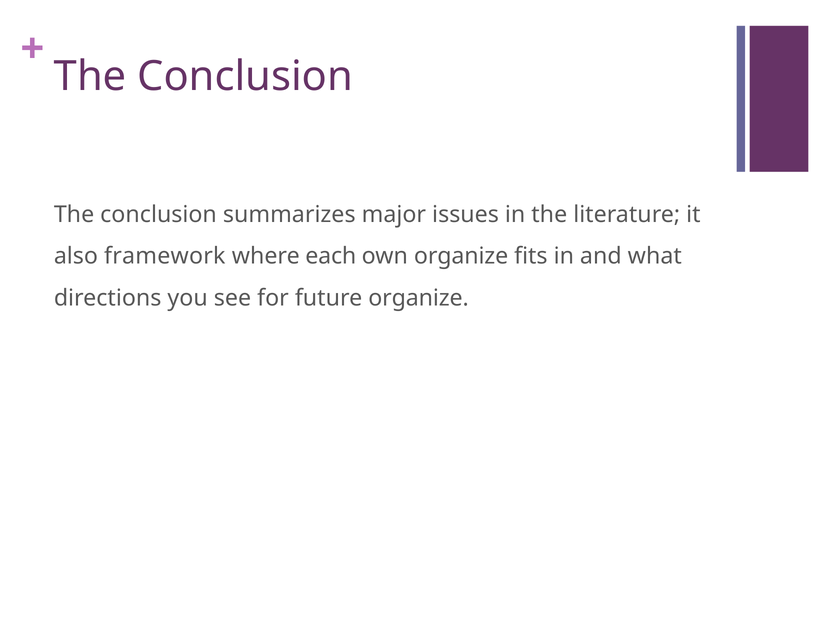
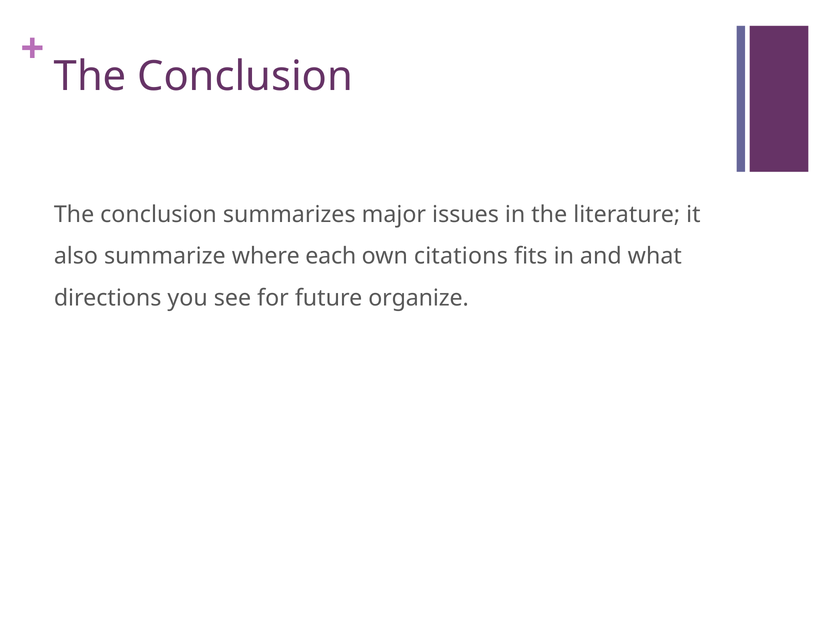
framework: framework -> summarize (165, 256)
own organize: organize -> citations (461, 256)
